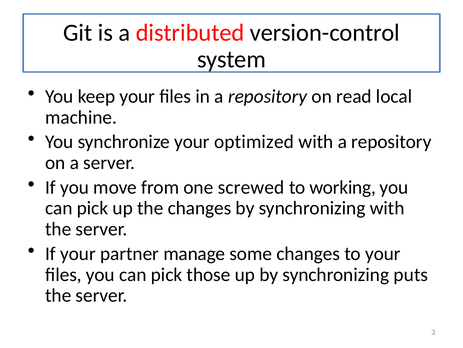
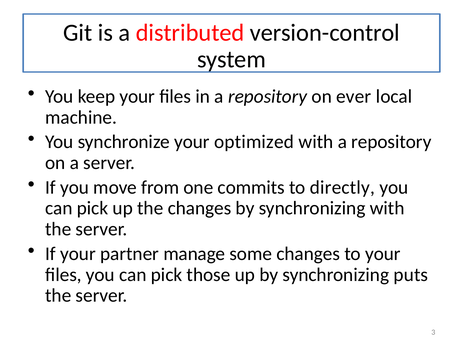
read: read -> ever (354, 96)
screwed: screwed -> commits (251, 187)
working: working -> directly (342, 187)
